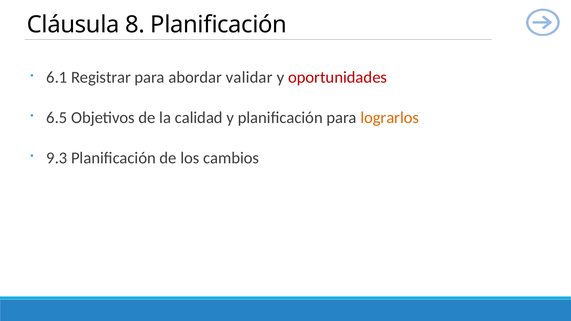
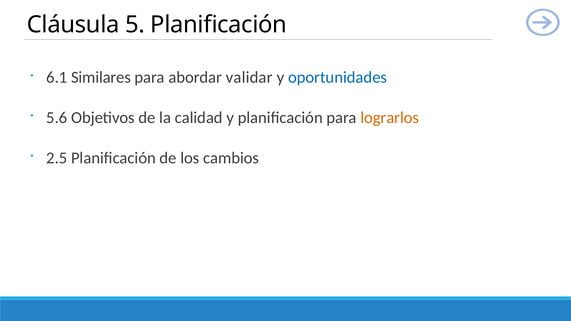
8: 8 -> 5 (135, 25)
Registrar: Registrar -> Similares (101, 77)
oportunidades colour: red -> blue (338, 77)
6.5: 6.5 -> 5.6 (57, 118)
9.3: 9.3 -> 2.5 (57, 158)
